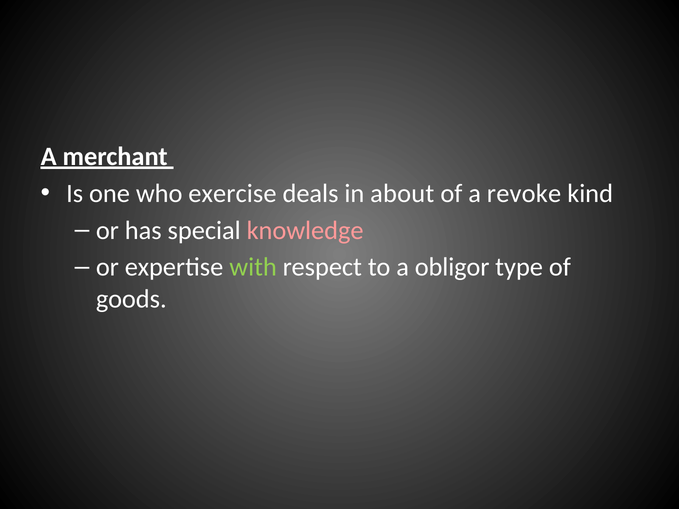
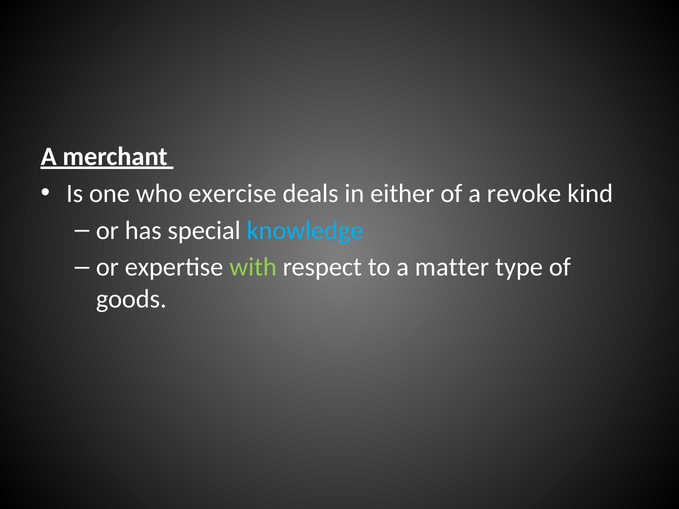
about: about -> either (402, 193)
knowledge colour: pink -> light blue (305, 230)
obligor: obligor -> matter (452, 267)
